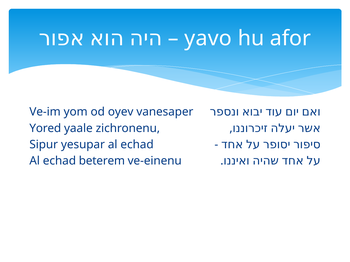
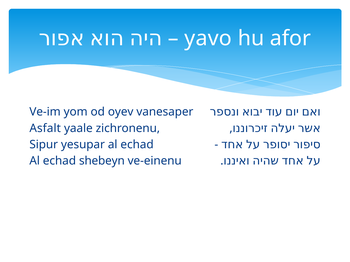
Yored: Yored -> Asfalt (45, 128)
beterem: beterem -> shebeyn (102, 161)
